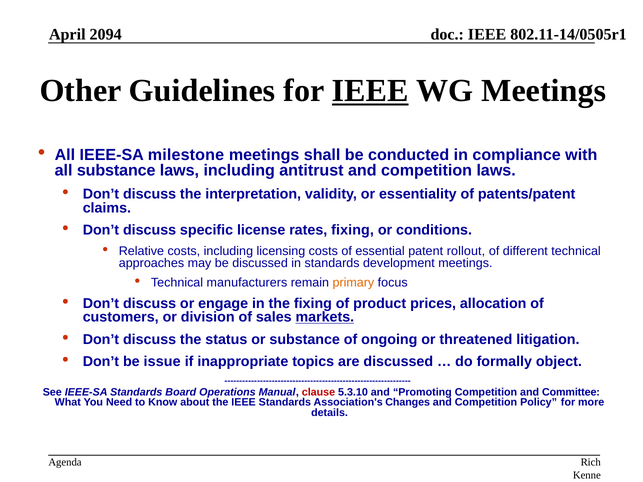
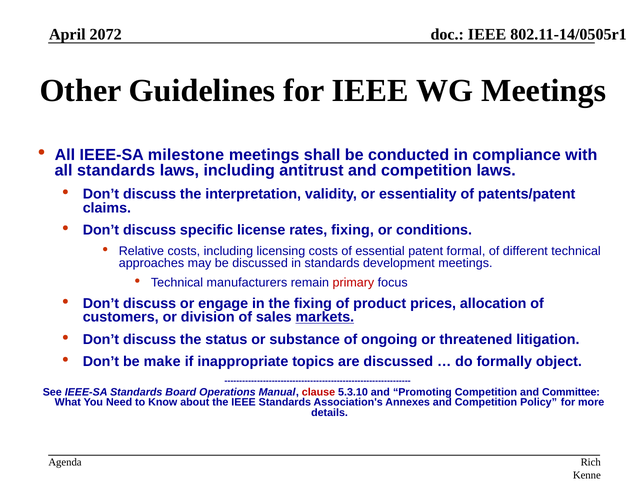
2094: 2094 -> 2072 (106, 34)
IEEE underline: present -> none (370, 91)
all substance: substance -> standards (116, 170)
rollout: rollout -> formal (466, 251)
primary colour: orange -> red (353, 283)
issue: issue -> make (162, 362)
Changes: Changes -> Annexes (408, 403)
